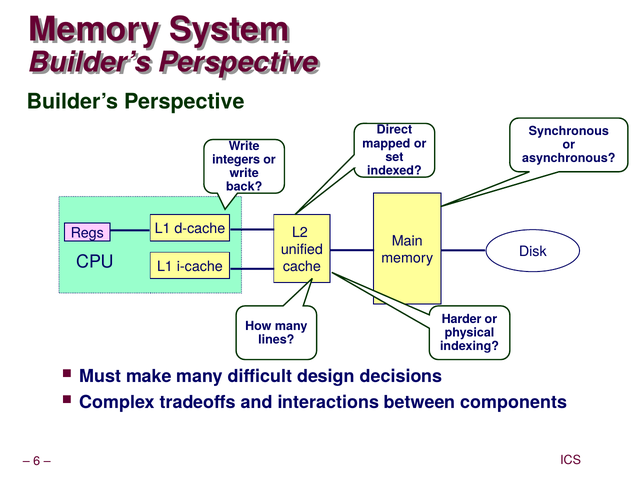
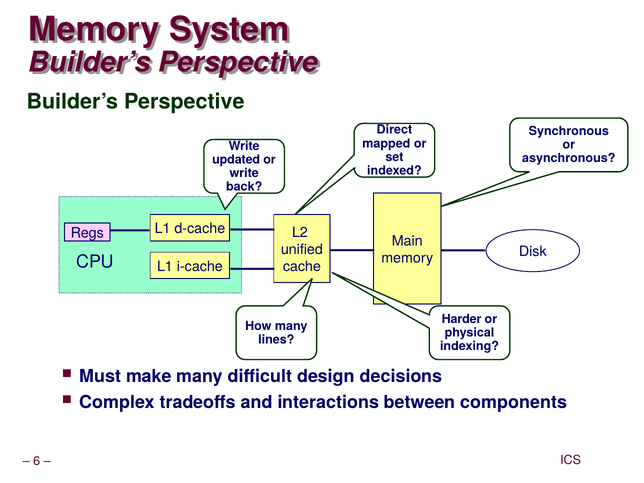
integers: integers -> updated (236, 160)
